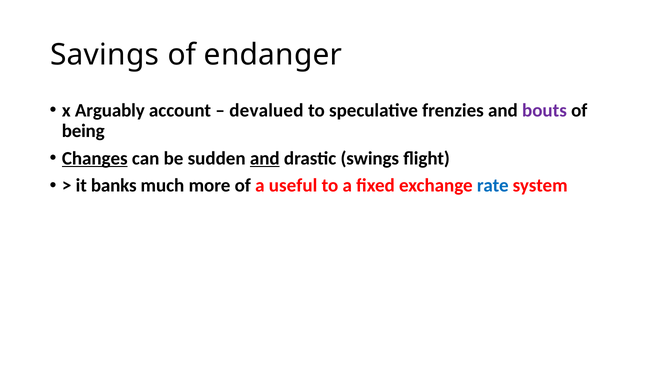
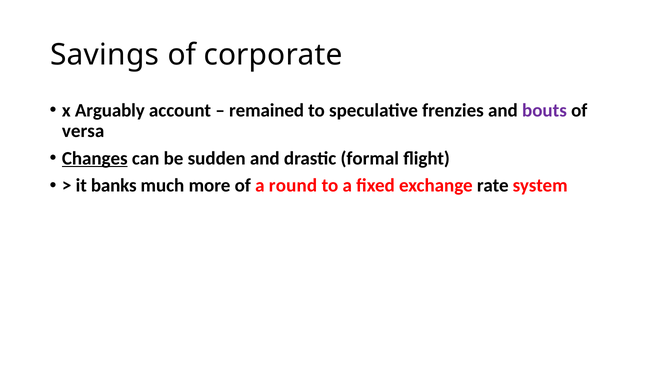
endanger: endanger -> corporate (273, 55)
devalued: devalued -> remained (267, 110)
being: being -> versa (83, 131)
and underline: present -> none (265, 158)
swings: swings -> formal (370, 158)
useful: useful -> round (293, 185)
rate colour: blue -> black (493, 185)
